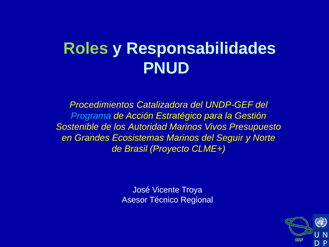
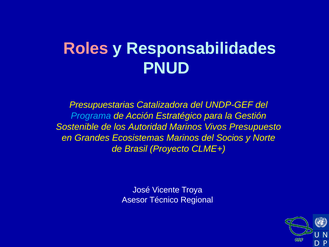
Roles colour: light green -> pink (86, 48)
Procedimientos: Procedimientos -> Presupuestarias (102, 105)
Seguir: Seguir -> Socios (230, 138)
